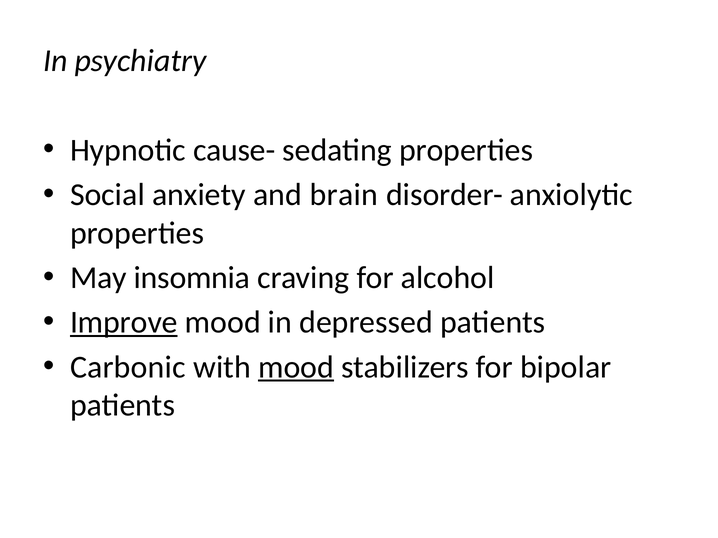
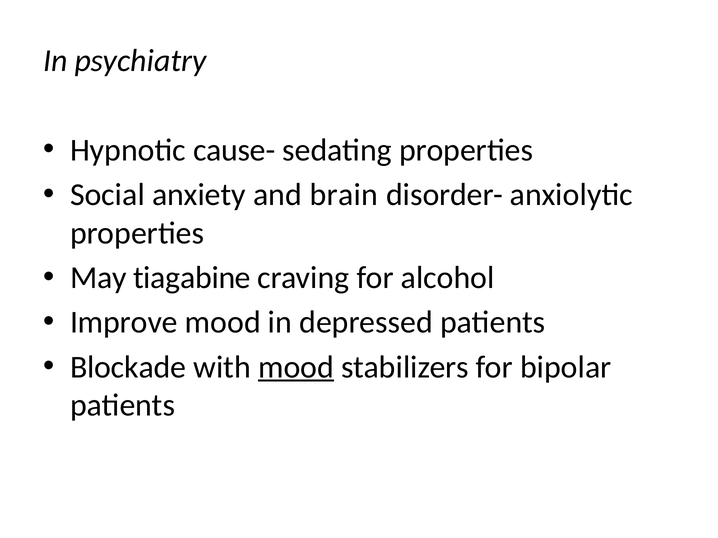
insomnia: insomnia -> tiagabine (192, 278)
Improve underline: present -> none (124, 323)
Carbonic: Carbonic -> Blockade (128, 367)
